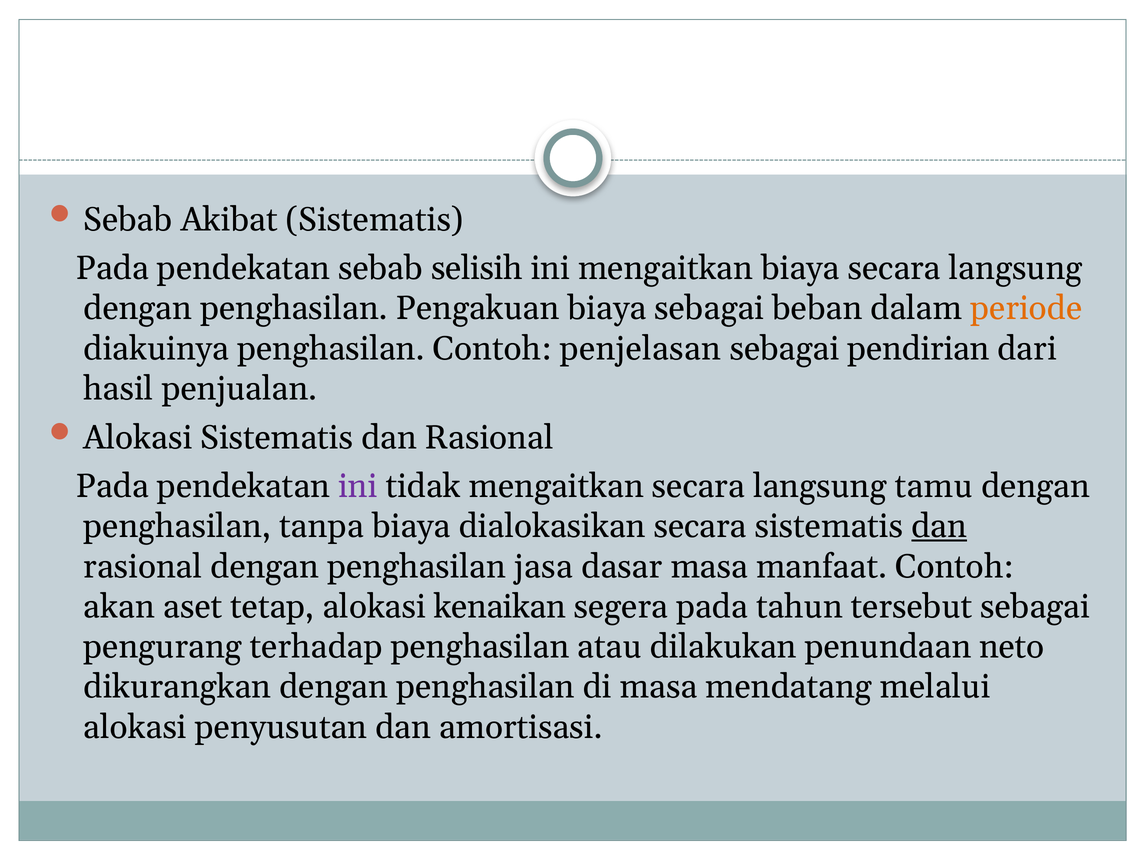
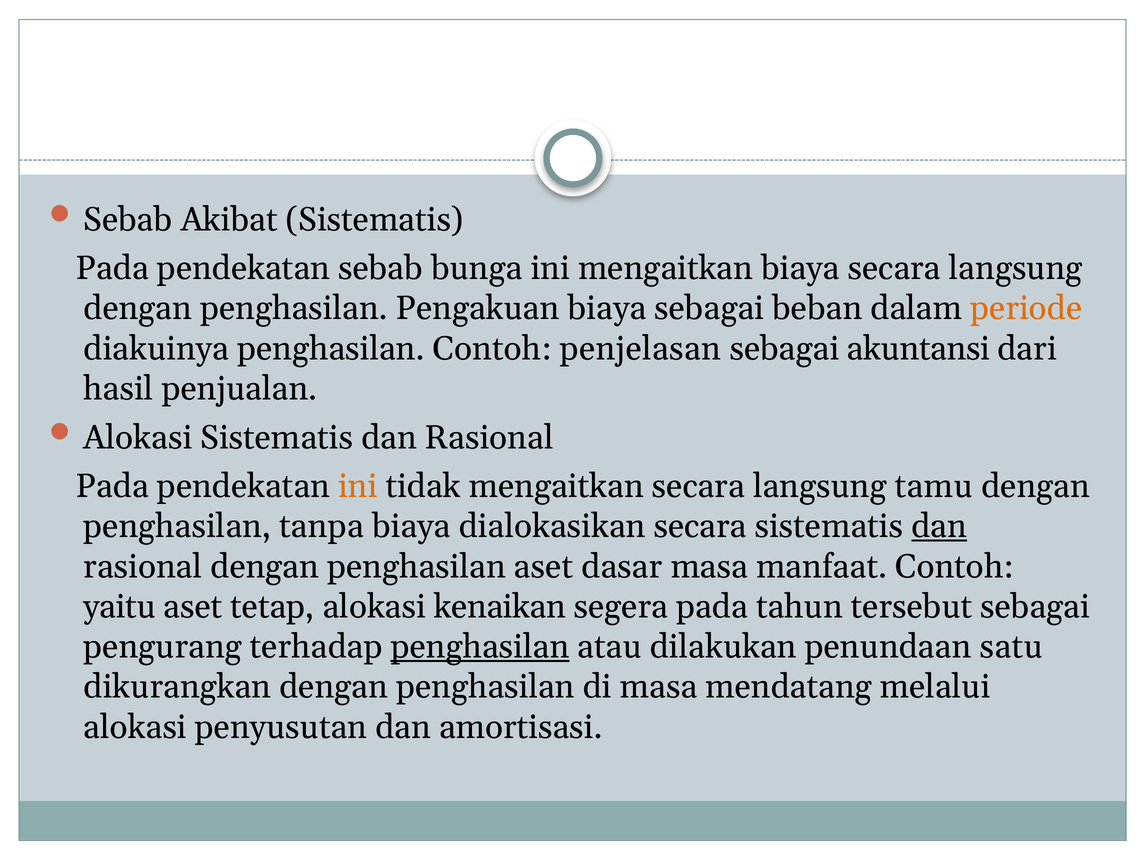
selisih: selisih -> bunga (477, 268)
pendirian: pendirian -> akuntansi (918, 348)
ini colour: purple -> orange (358, 486)
penghasilan jasa: jasa -> aset (544, 566)
akan: akan -> yaitu (120, 606)
penghasilan underline: none -> present (480, 646)
neto: neto -> satu (1011, 646)
